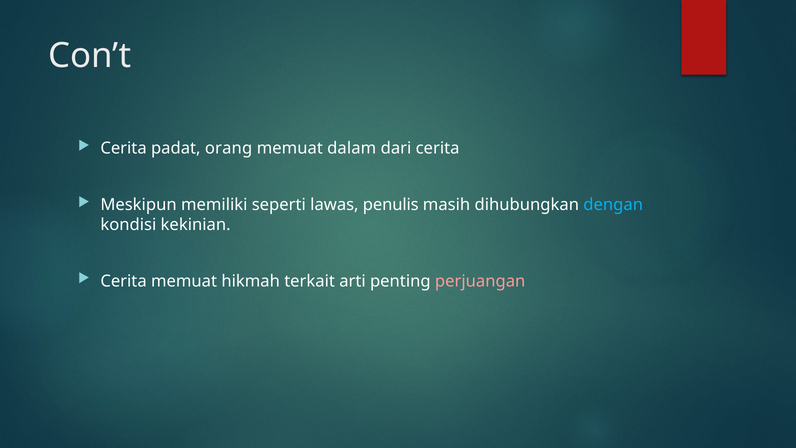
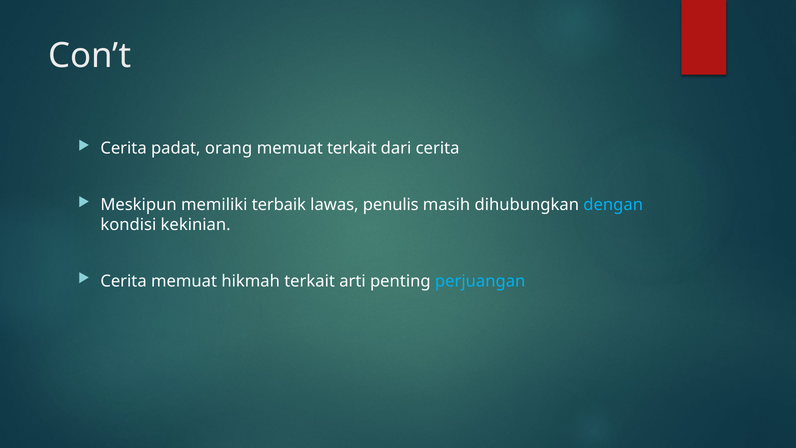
memuat dalam: dalam -> terkait (352, 148)
seperti: seperti -> terbaik (279, 205)
perjuangan colour: pink -> light blue (480, 281)
